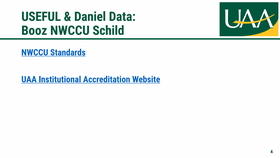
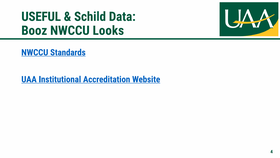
Daniel: Daniel -> Schild (90, 17)
Schild: Schild -> Looks (108, 30)
